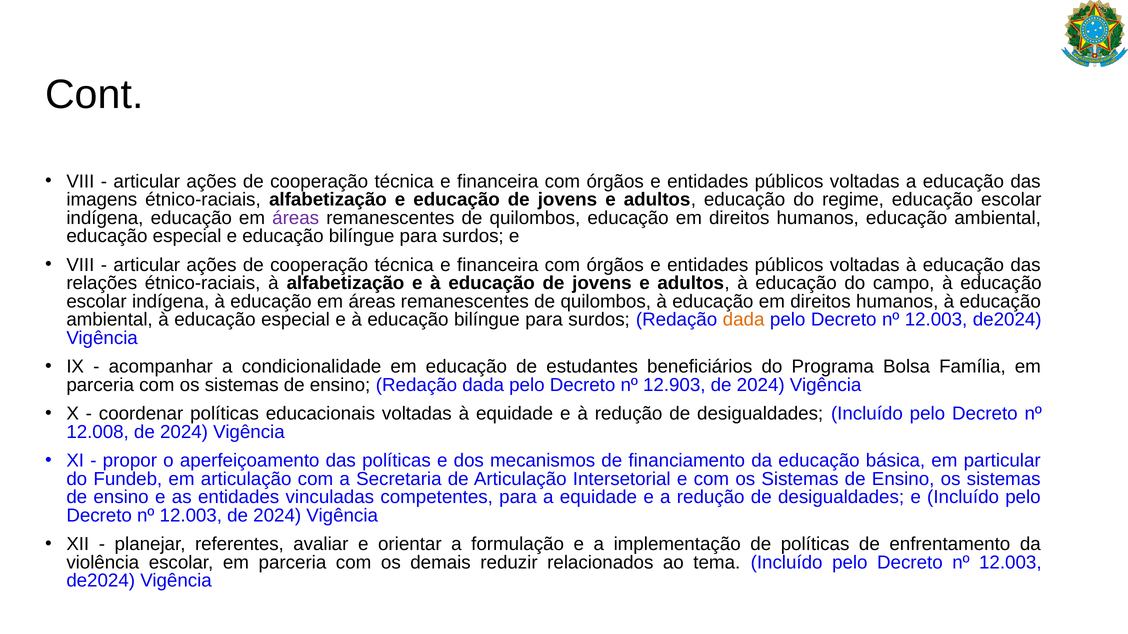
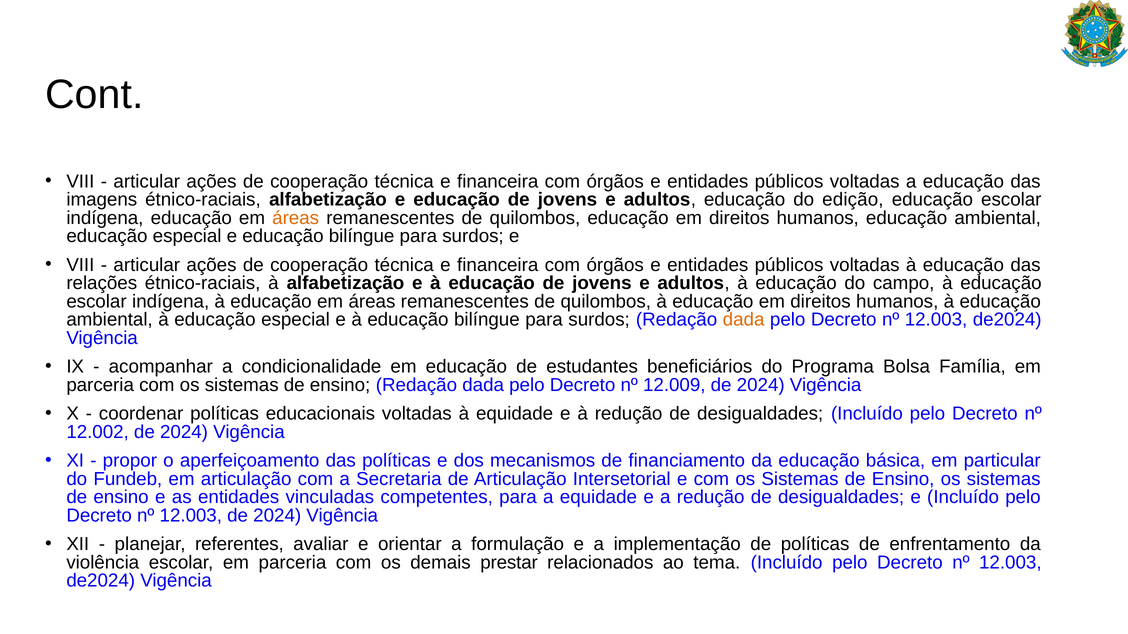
regime: regime -> edição (853, 200)
áreas colour: purple -> orange (296, 218)
12.903: 12.903 -> 12.009 (674, 385)
12.008: 12.008 -> 12.002 (98, 432)
reduzir: reduzir -> prestar (509, 563)
